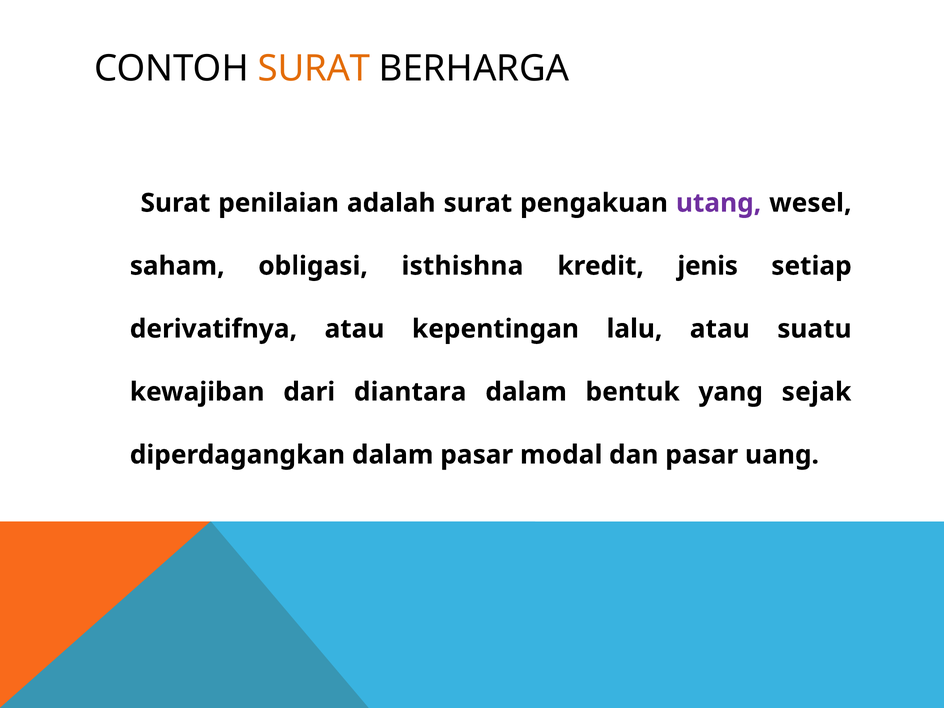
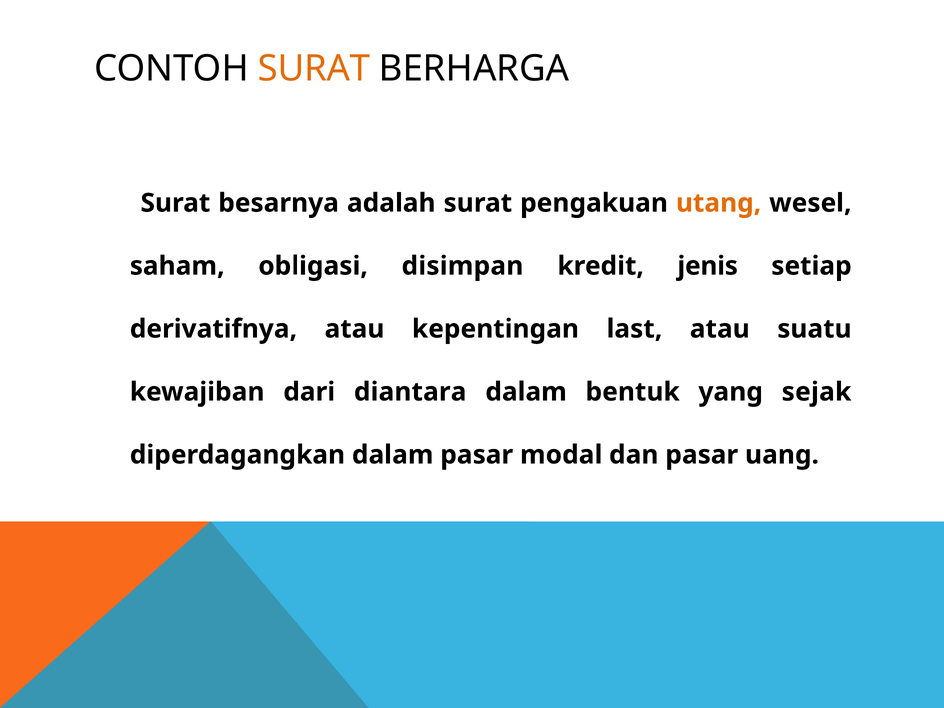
penilaian: penilaian -> besarnya (279, 203)
utang colour: purple -> orange (719, 203)
isthishna: isthishna -> disimpan (462, 266)
lalu: lalu -> last (634, 329)
